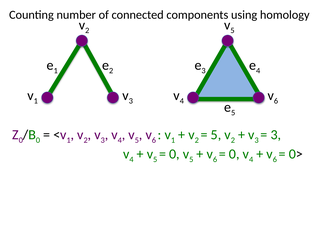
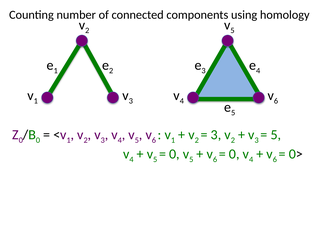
5: 5 -> 3 (216, 135)
3: 3 -> 5 (276, 135)
